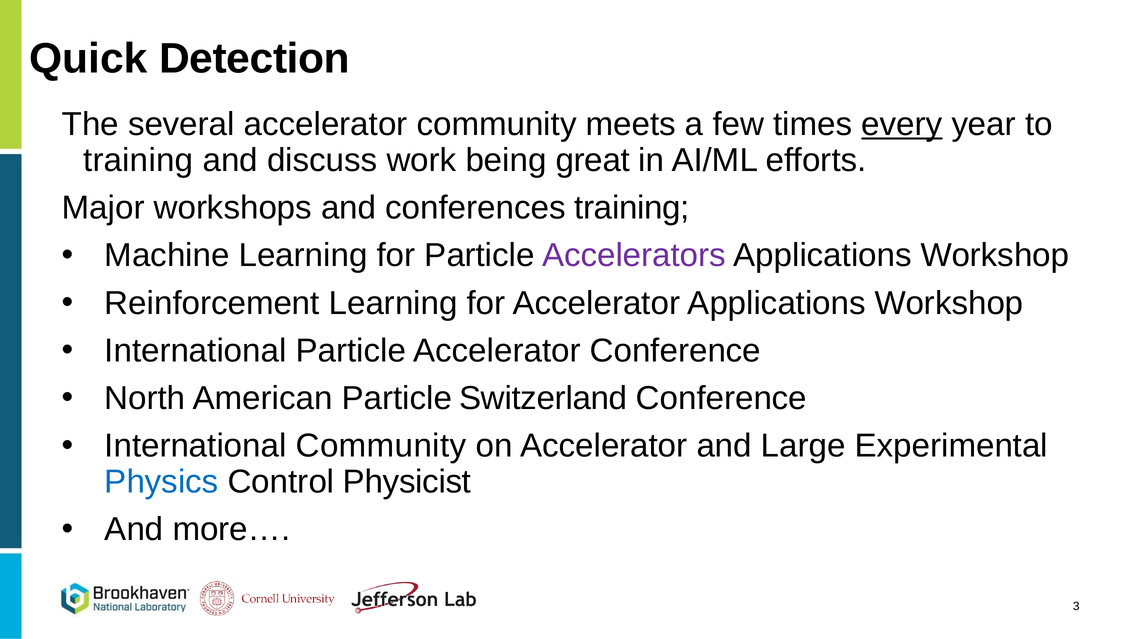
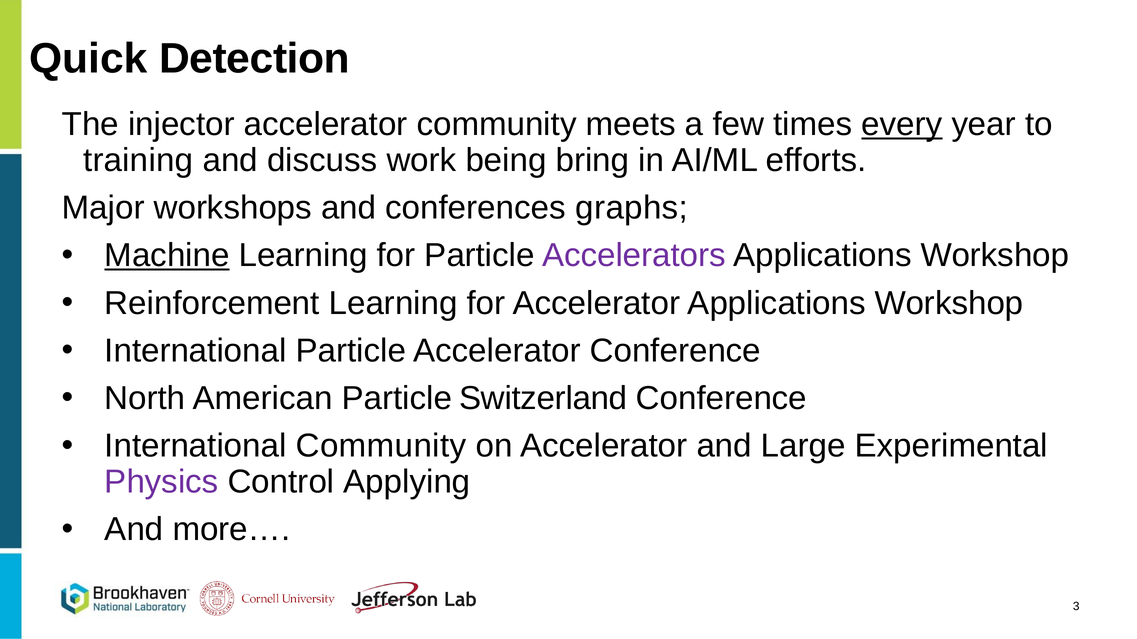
several: several -> injector (181, 125)
great: great -> bring (593, 160)
conferences training: training -> graphs (632, 208)
Machine underline: none -> present (167, 256)
Physics colour: blue -> purple (161, 482)
Physicist: Physicist -> Applying (407, 482)
